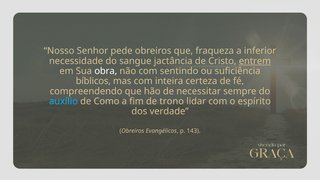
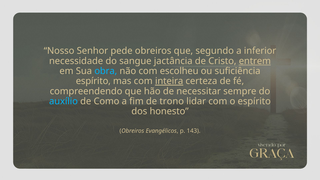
fraqueza: fraqueza -> segundo (215, 51)
obra colour: white -> light blue (106, 71)
sentindo: sentindo -> escolheu (179, 71)
bíblicos: bíblicos -> espírito (93, 81)
inteira underline: none -> present (169, 81)
verdade: verdade -> honesto (169, 111)
